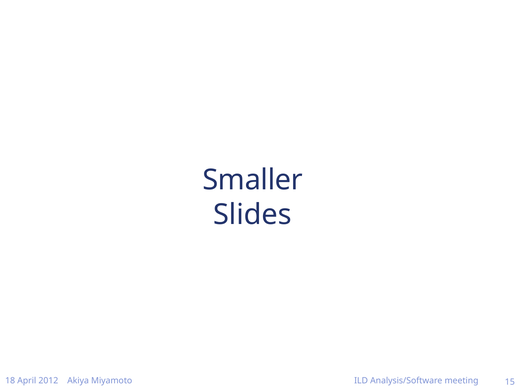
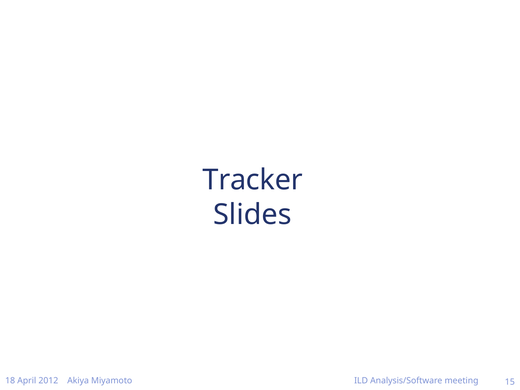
Smaller: Smaller -> Tracker (253, 180)
